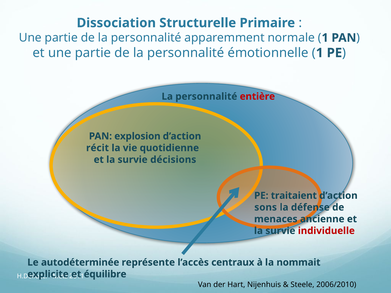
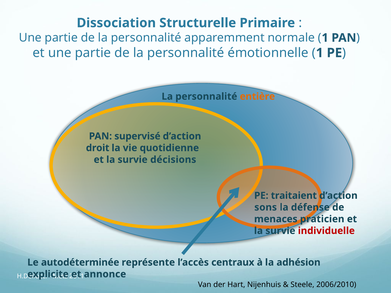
entière colour: red -> orange (257, 97)
explosion: explosion -> supervisé (137, 136)
récit: récit -> droit (98, 148)
ancienne: ancienne -> praticien (322, 219)
nommait: nommait -> adhésion (298, 263)
équilibre: équilibre -> annonce (105, 274)
